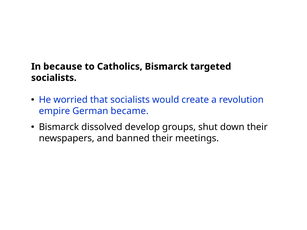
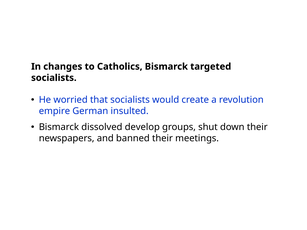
because: because -> changes (63, 67)
became: became -> insulted (130, 111)
